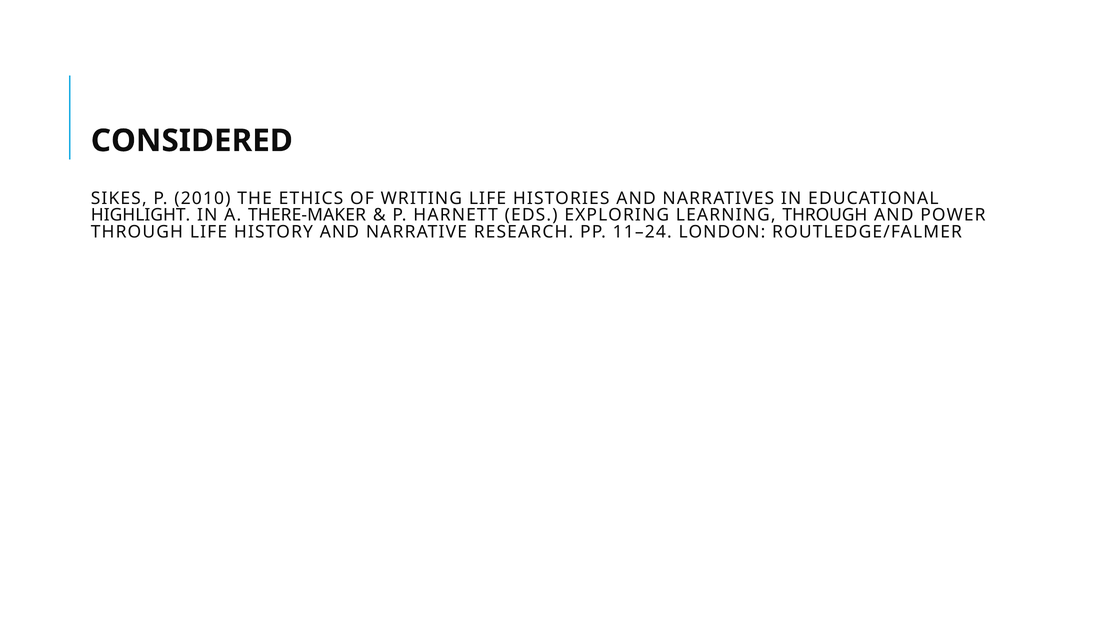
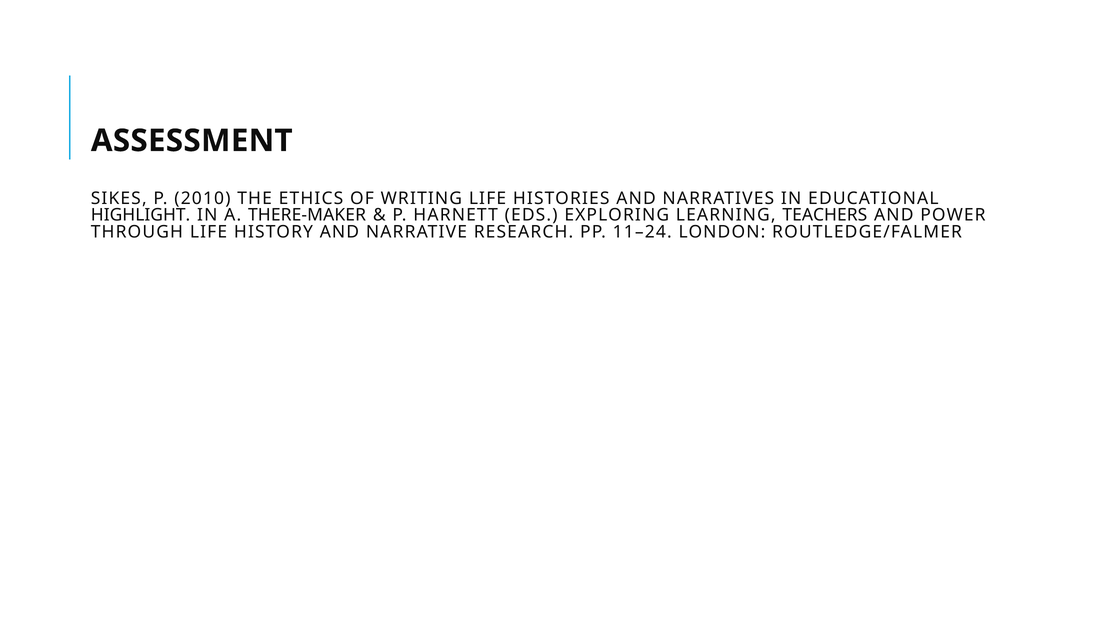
CONSIDERED: CONSIDERED -> ASSESSMENT (192, 141)
LEARNING THROUGH: THROUGH -> TEACHERS (825, 215)
